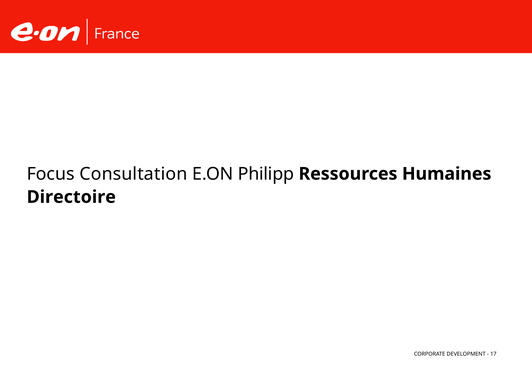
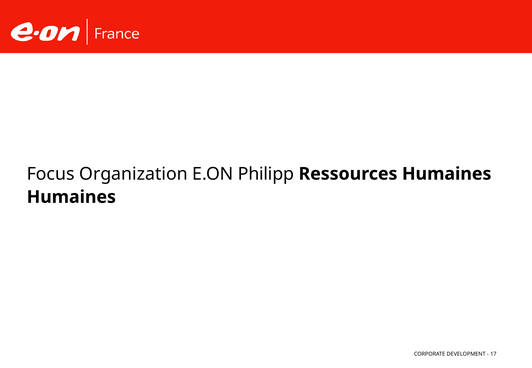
Consultation: Consultation -> Organization (133, 174)
Directoire: Directoire -> Humaines (71, 197)
